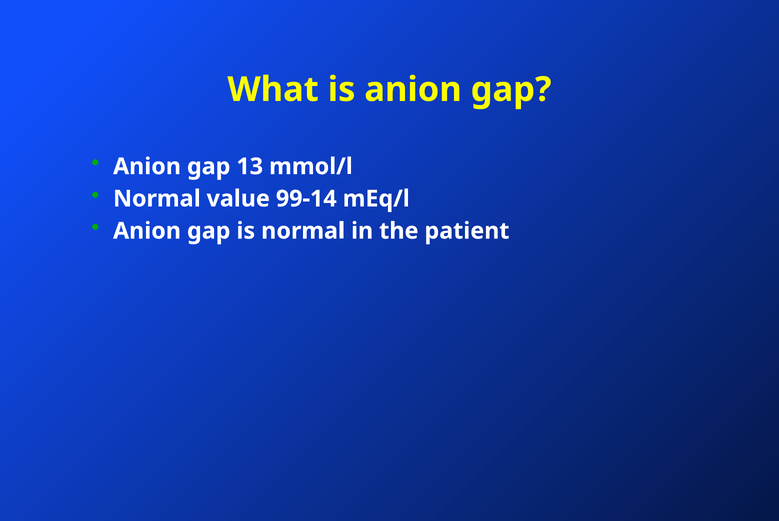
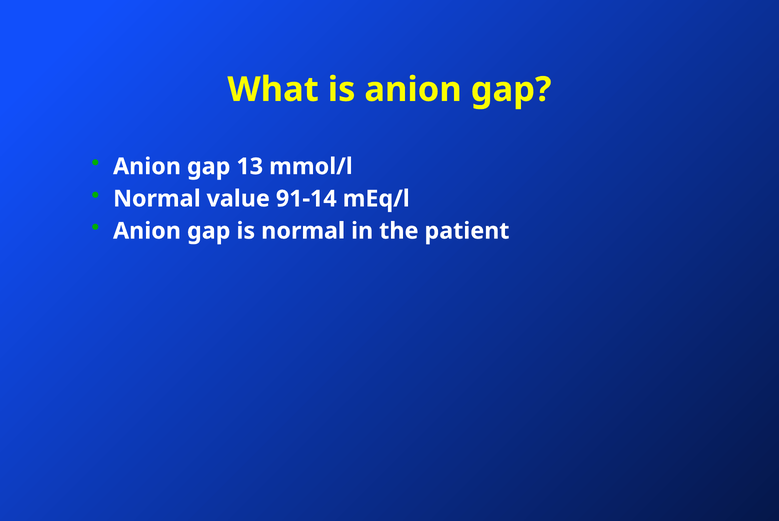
99-14: 99-14 -> 91-14 (306, 199)
